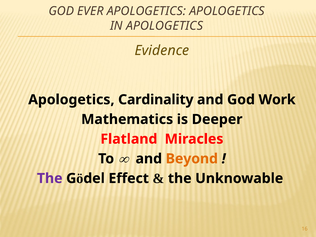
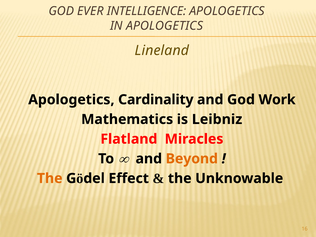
EVER APOLOGETICS: APOLOGETICS -> INTELLIGENCE (147, 11)
Evidence: Evidence -> Lineland (162, 50)
Deeper: Deeper -> Leibniz (217, 119)
The colour: purple -> orange (50, 178)
